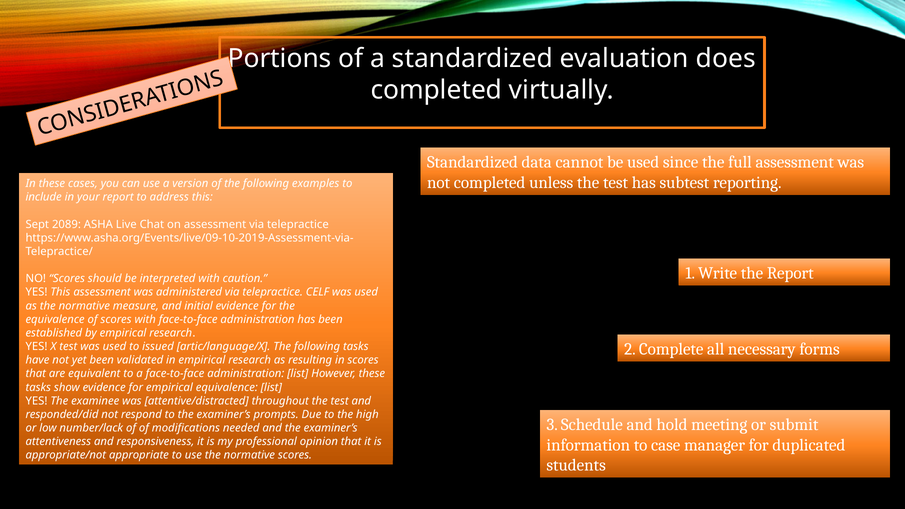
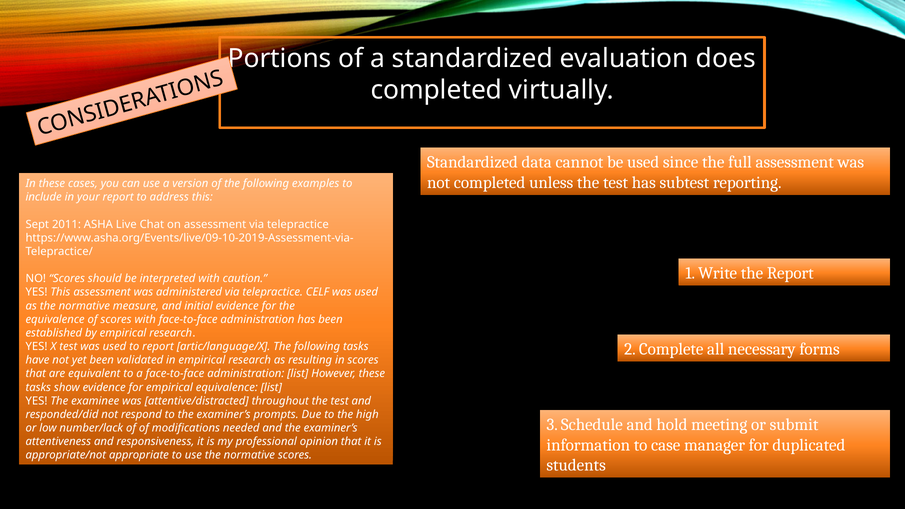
2089: 2089 -> 2011 (66, 224)
to issued: issued -> report (158, 347)
